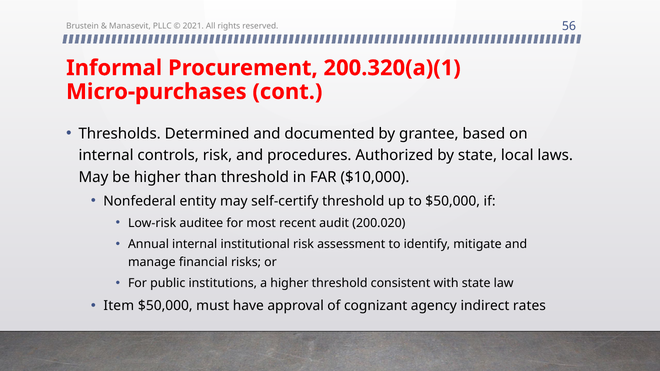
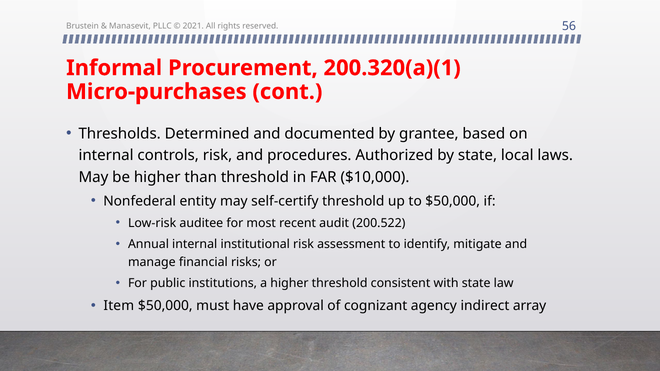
200.020: 200.020 -> 200.522 (379, 223)
rates: rates -> array (530, 306)
